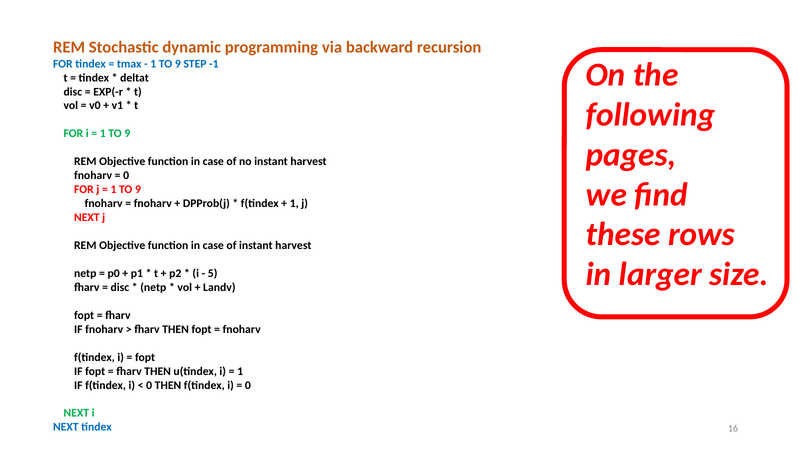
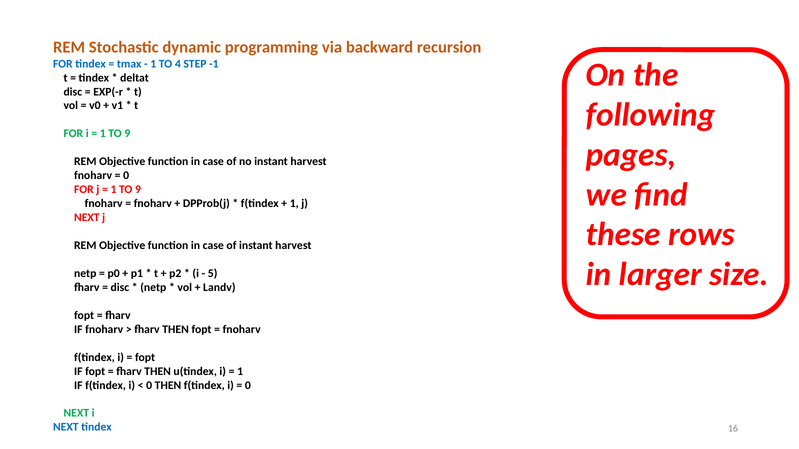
9: 9 -> 4 (178, 64)
